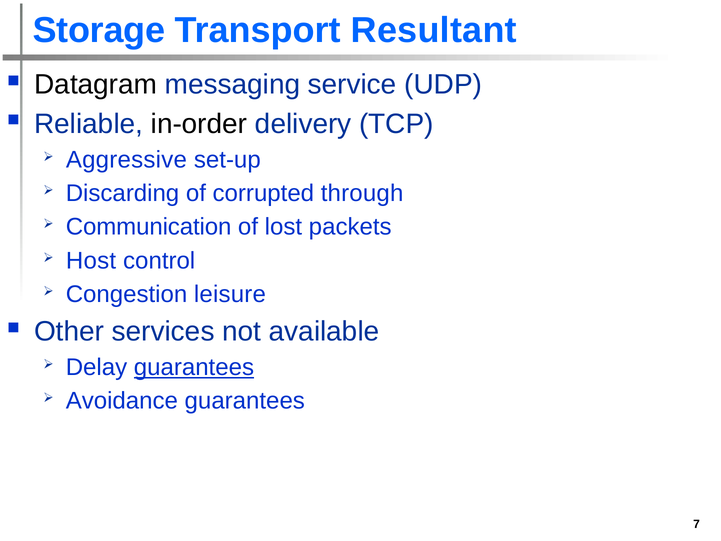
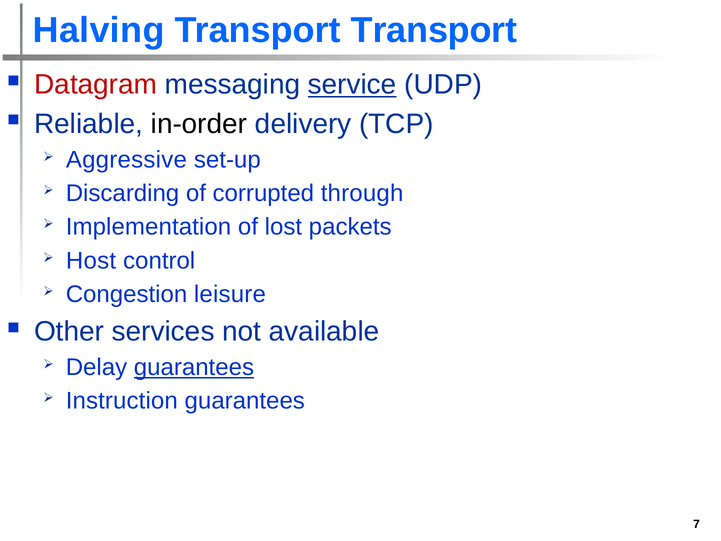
Storage: Storage -> Halving (99, 30)
Transport Resultant: Resultant -> Transport (434, 30)
Datagram colour: black -> red (96, 85)
service underline: none -> present (352, 85)
Communication: Communication -> Implementation (149, 227)
Avoidance: Avoidance -> Instruction (122, 401)
